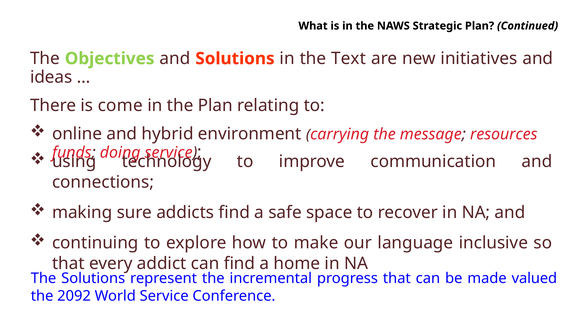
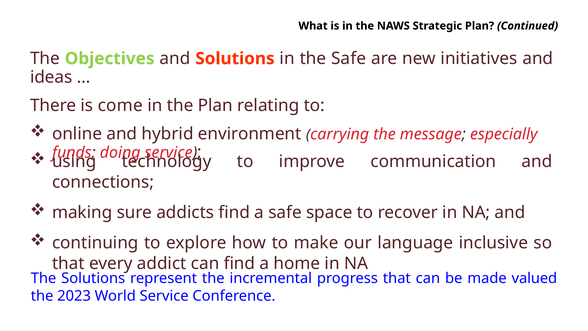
the Text: Text -> Safe (349, 59)
resources: resources -> especially (504, 134)
2092: 2092 -> 2023 (74, 296)
